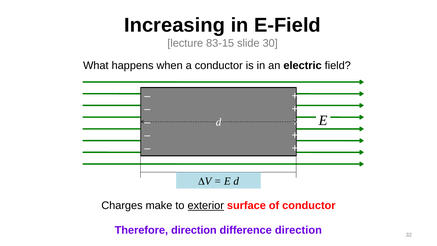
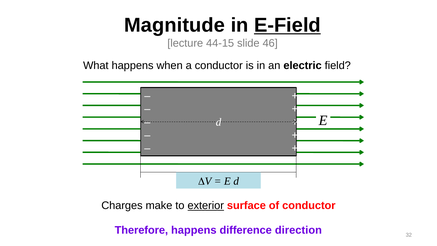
Increasing: Increasing -> Magnitude (175, 25)
E-Field underline: none -> present (287, 25)
83-15: 83-15 -> 44-15 (220, 43)
30: 30 -> 46 (270, 43)
Therefore direction: direction -> happens (194, 230)
